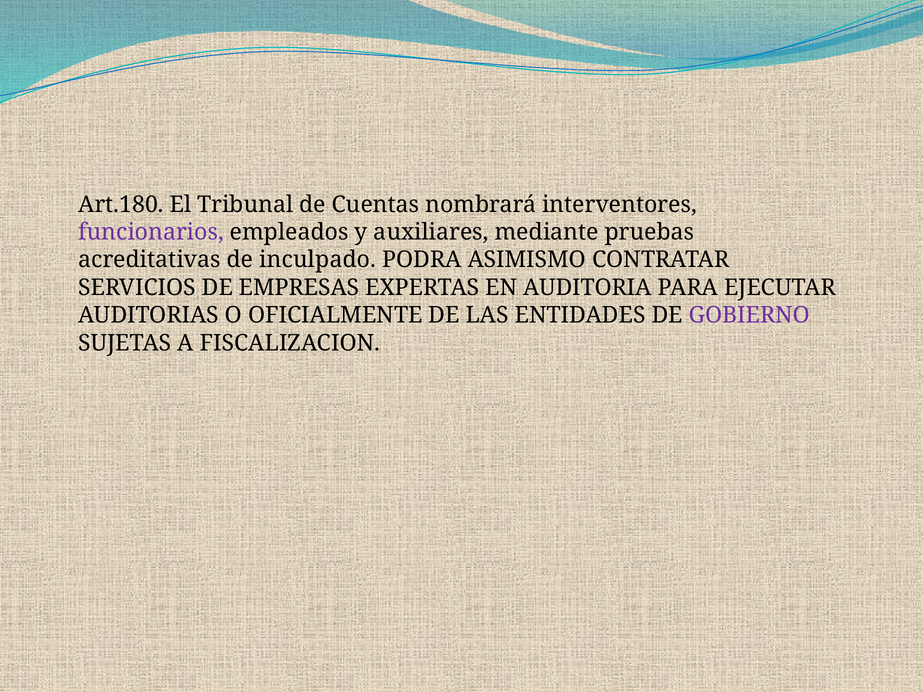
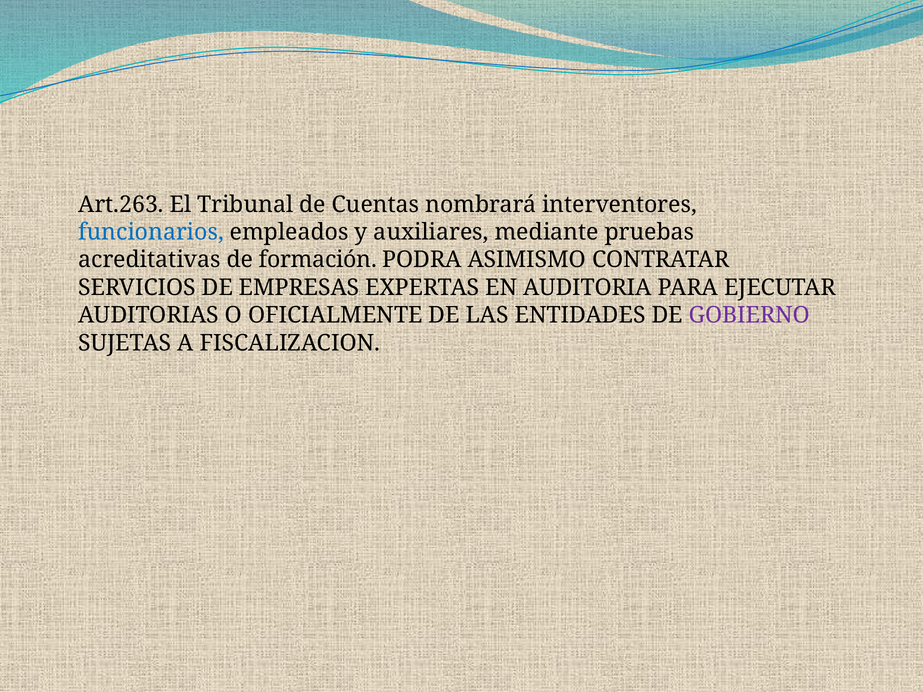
Art.180: Art.180 -> Art.263 (121, 205)
funcionarios colour: purple -> blue (151, 232)
inculpado: inculpado -> formación (318, 260)
